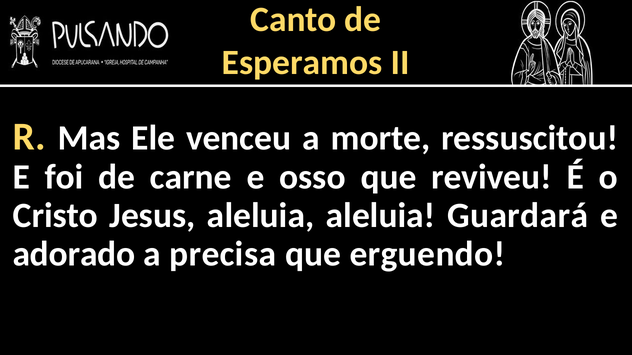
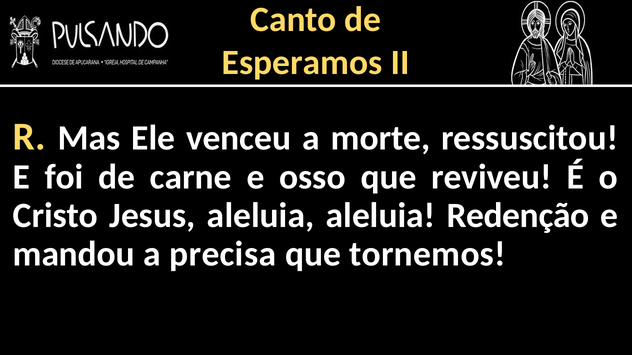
Guardará: Guardará -> Redenção (518, 216)
adorado: adorado -> mandou (74, 254)
erguendo: erguendo -> tornemos (428, 254)
